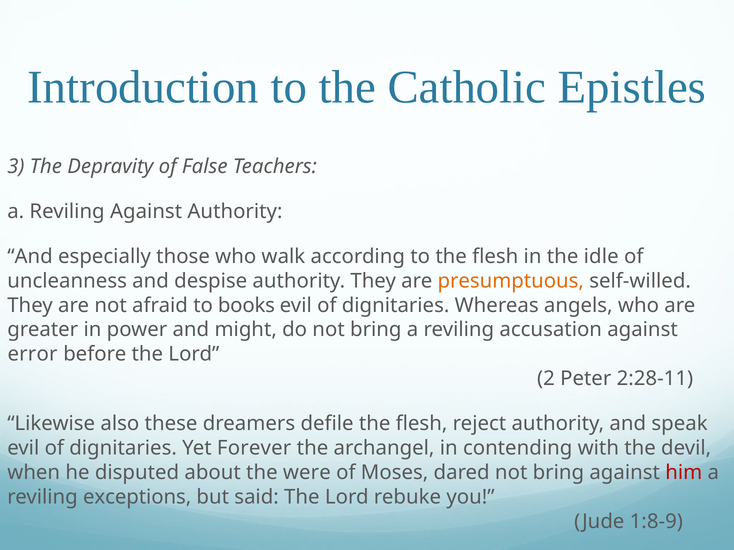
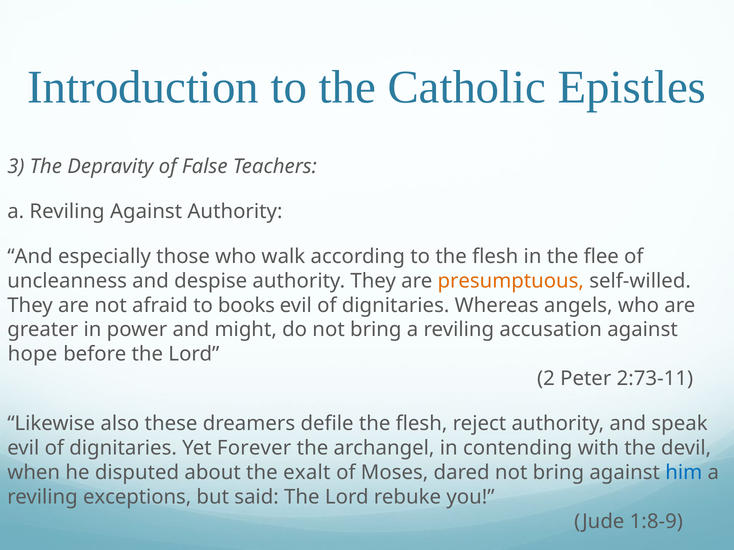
idle: idle -> flee (601, 257)
error: error -> hope (33, 355)
2:28-11: 2:28-11 -> 2:73-11 (655, 379)
were: were -> exalt (307, 473)
him colour: red -> blue (684, 473)
